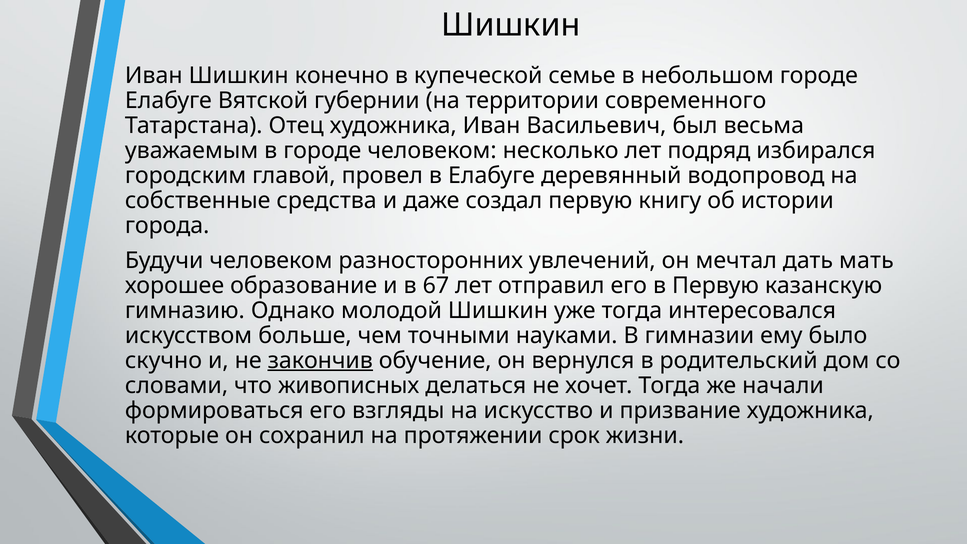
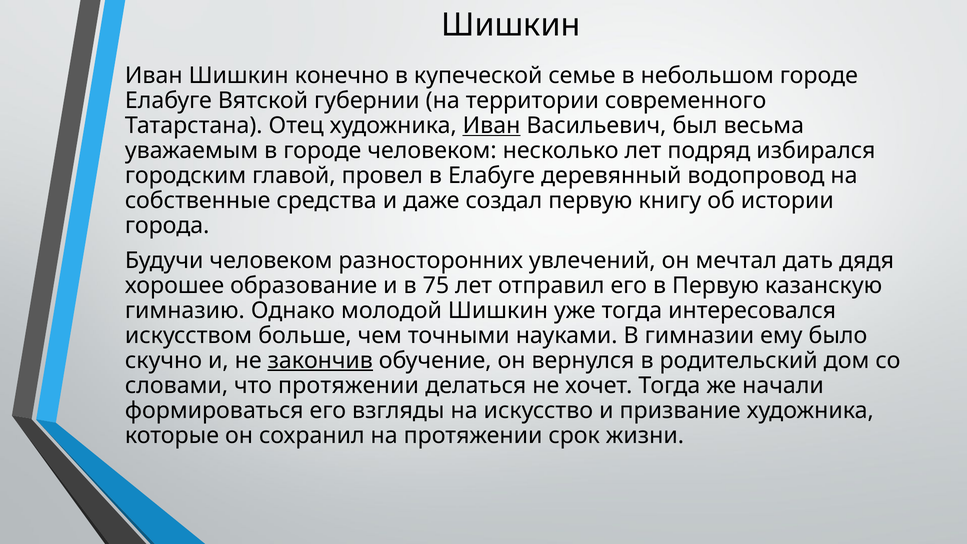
Иван underline: none -> present (492, 126)
мать: мать -> дядя (867, 260)
67: 67 -> 75 (436, 285)
что живописных: живописных -> протяжении (348, 385)
